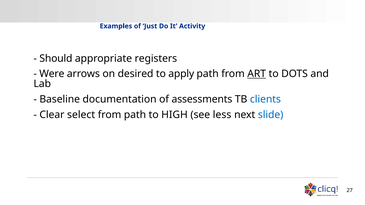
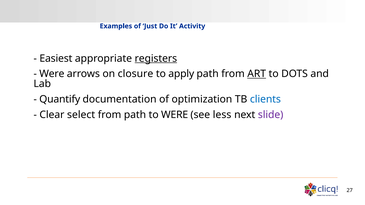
Should: Should -> Easiest (56, 58)
registers underline: none -> present (156, 58)
desired: desired -> closure (135, 74)
Baseline: Baseline -> Quantify (60, 99)
assessments: assessments -> optimization (202, 99)
to HIGH: HIGH -> WERE (175, 115)
slide colour: blue -> purple (271, 115)
